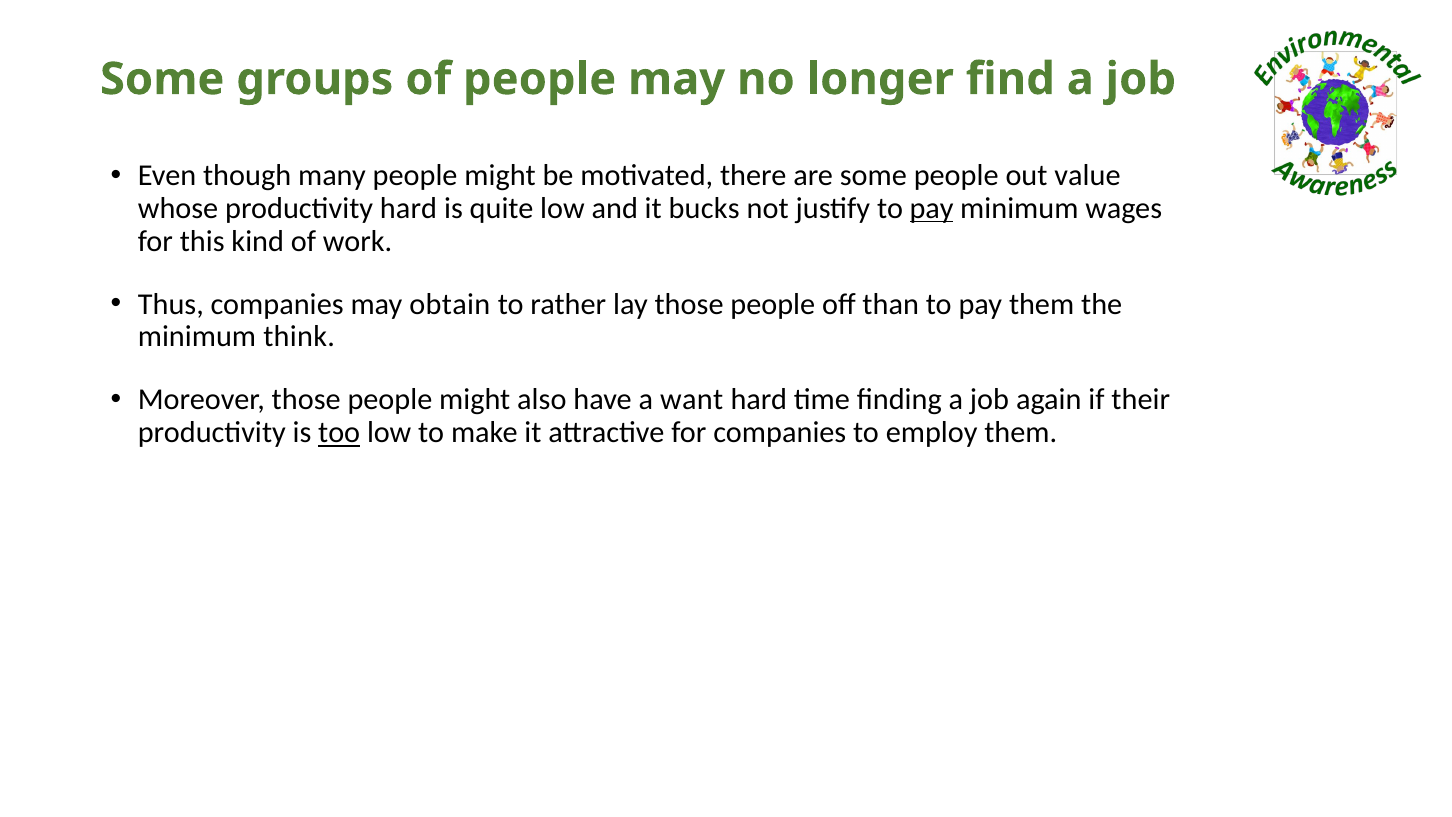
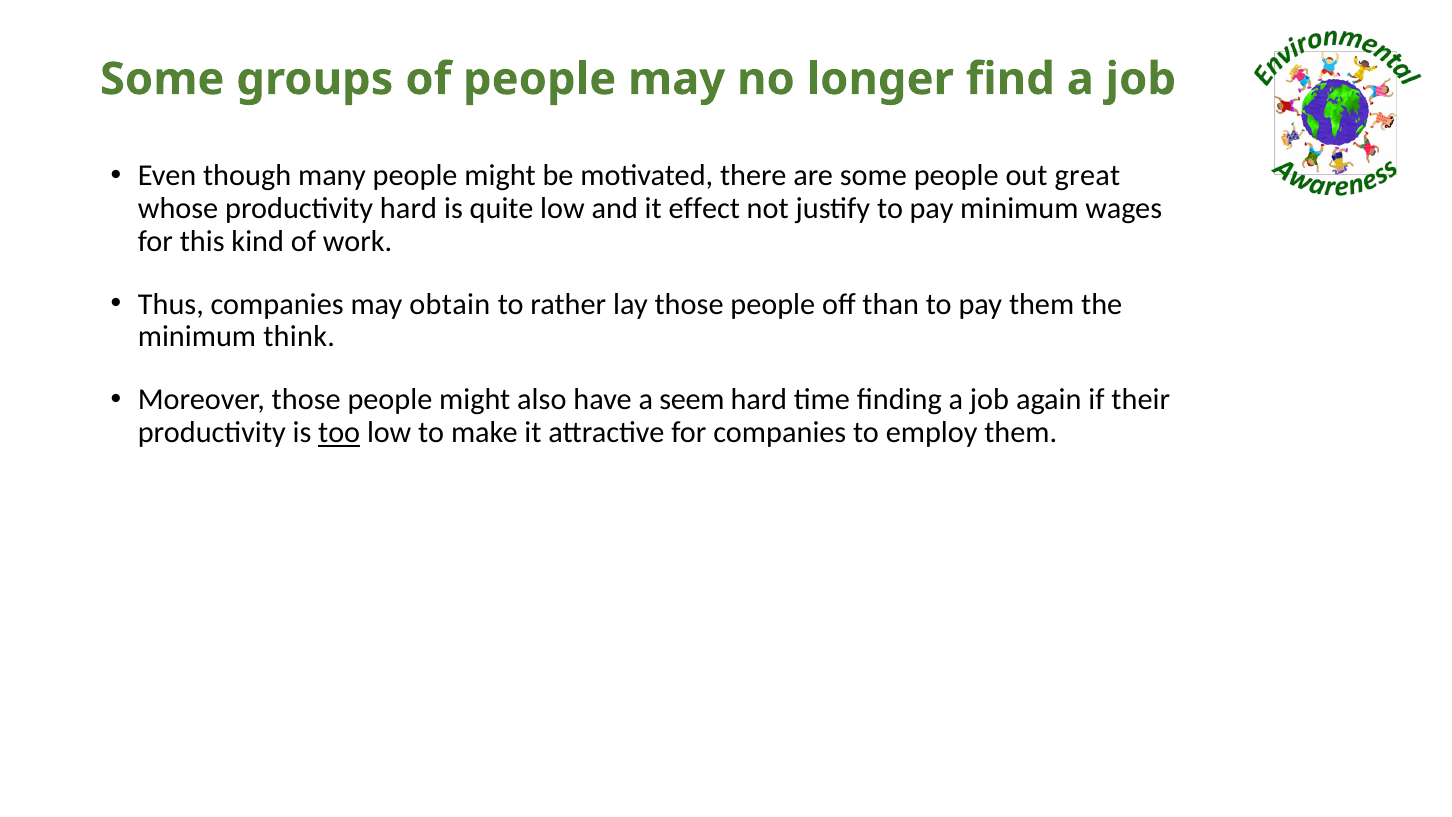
value: value -> great (1087, 176)
bucks: bucks -> effect (704, 208)
pay underline: present -> none (932, 208)
want: want -> seem (692, 400)
